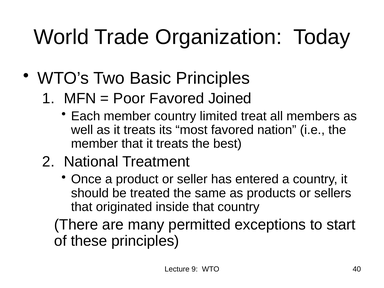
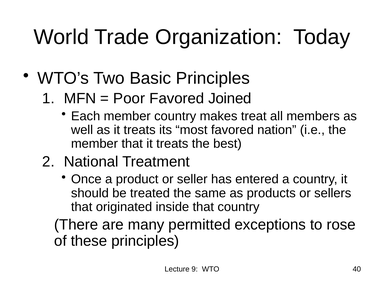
limited: limited -> makes (219, 116)
start: start -> rose (341, 225)
